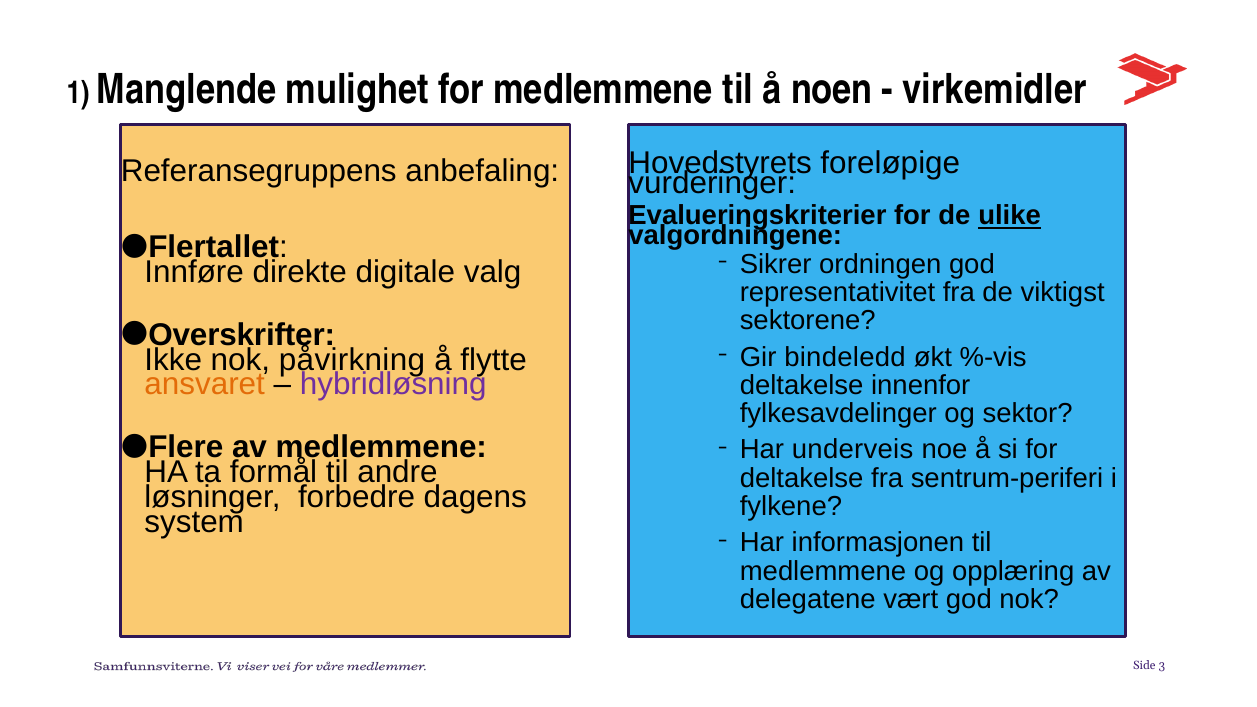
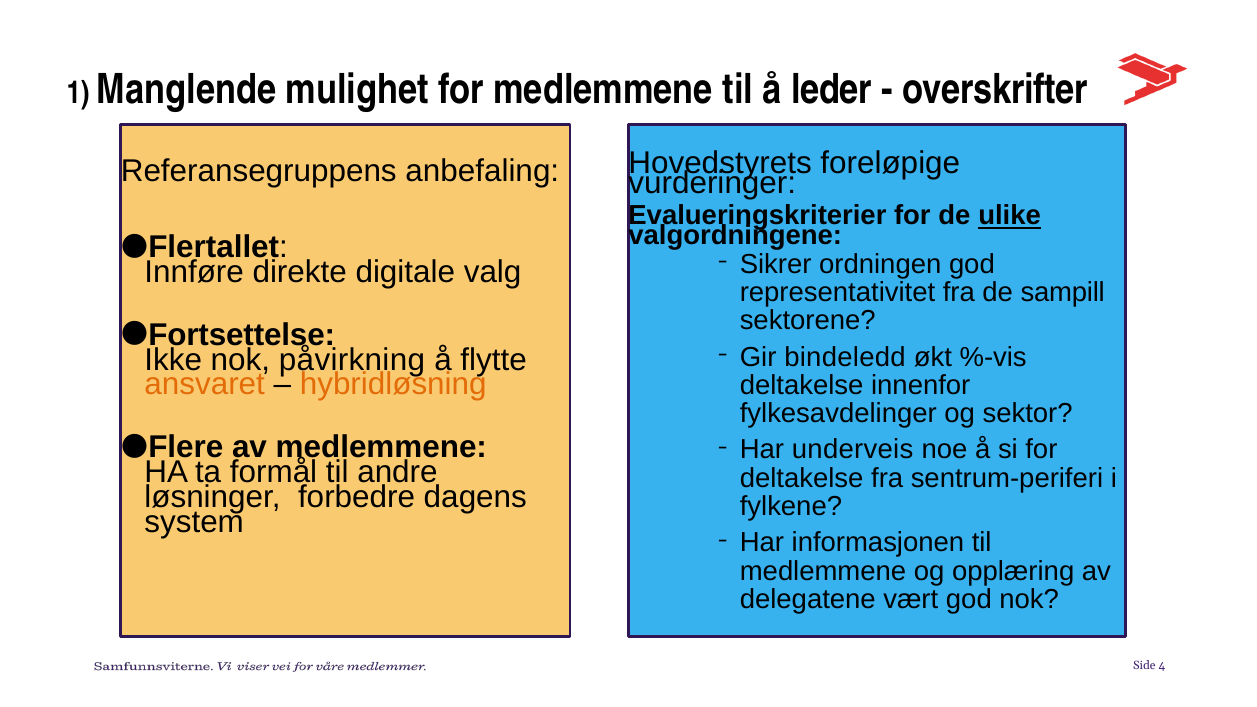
noen: noen -> leder (832, 90)
virkemidler: virkemidler -> overskrifter (995, 90)
viktigst: viktigst -> sampill (1063, 292)
Overskrifter: Overskrifter -> Fortsettelse (242, 335)
hybridløsning colour: purple -> orange (393, 385)
3: 3 -> 4 (1162, 666)
